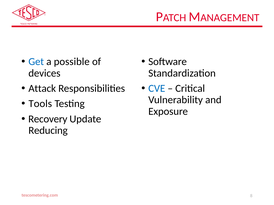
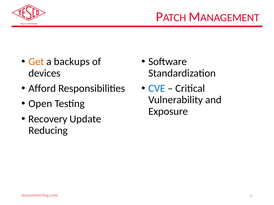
Get colour: blue -> orange (36, 62)
possible: possible -> backups (72, 62)
Attack: Attack -> Afford (42, 89)
Tools: Tools -> Open (40, 104)
